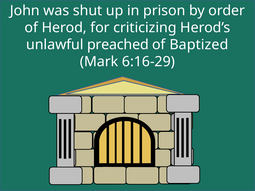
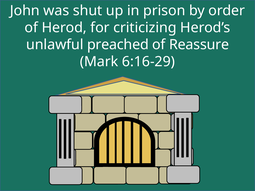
Baptized: Baptized -> Reassure (199, 45)
